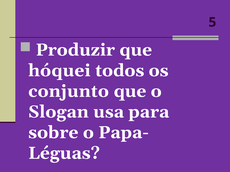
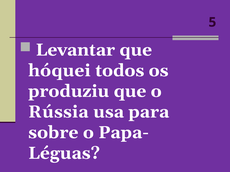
Produzir: Produzir -> Levantar (75, 50)
conjunto: conjunto -> produziu (69, 91)
Slogan: Slogan -> Rússia (58, 112)
